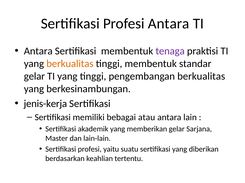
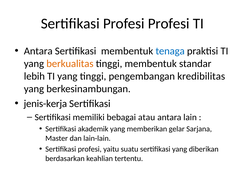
Profesi Antara: Antara -> Profesi (169, 24)
tenaga colour: purple -> blue (170, 51)
gelar: gelar -> lebih (34, 76)
pengembangan berkualitas: berkualitas -> kredibilitas (201, 76)
